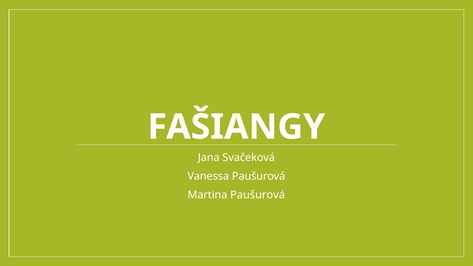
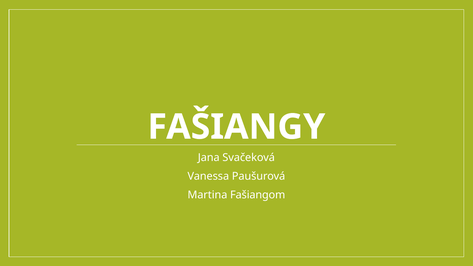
Martina Paušurová: Paušurová -> Fašiangom (258, 195)
